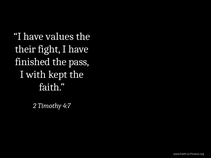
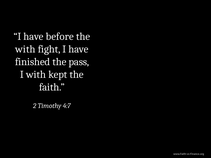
values: values -> before (60, 37)
their: their -> with (25, 49)
